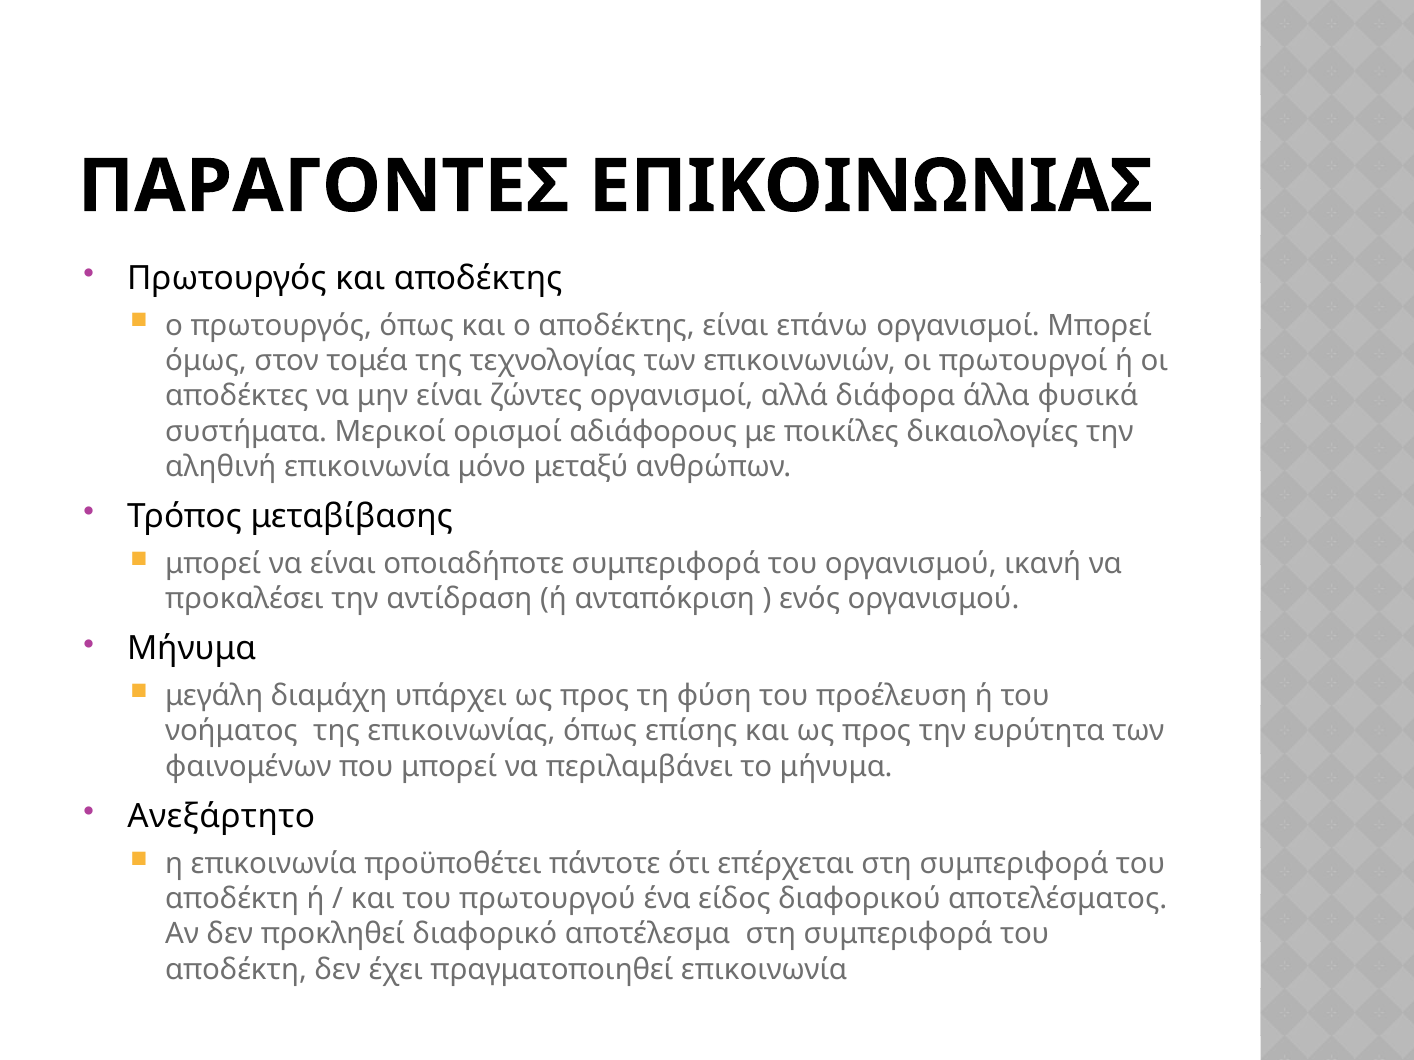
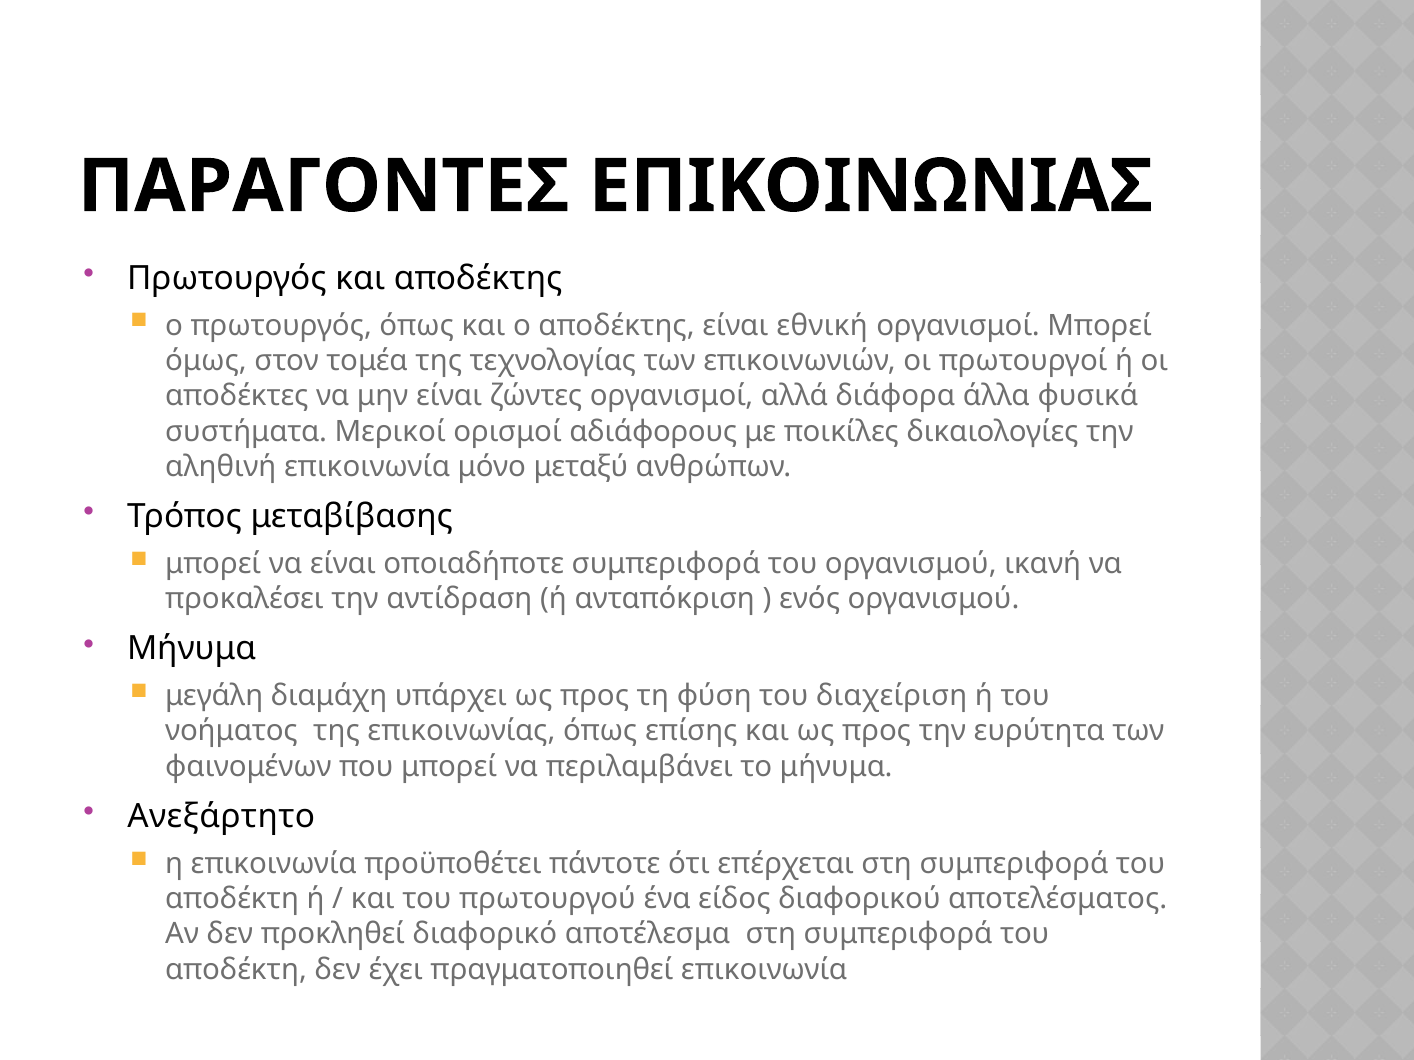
επάνω: επάνω -> εθνική (822, 325)
προέλευση: προέλευση -> διαχείριση (892, 696)
